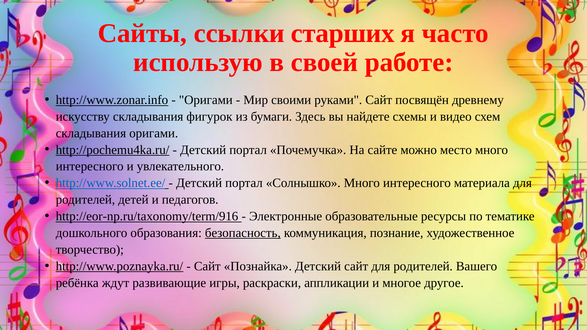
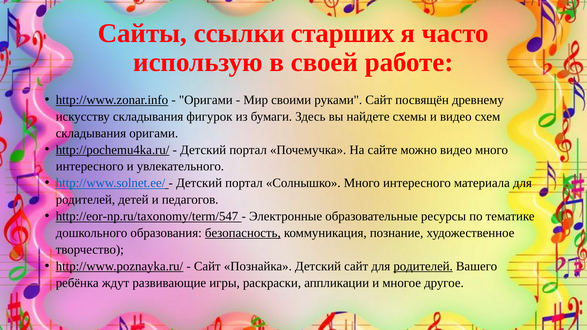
можно место: место -> видео (456, 150)
http://eor-np.ru/taxonomy/term/916: http://eor-np.ru/taxonomy/term/916 -> http://eor-np.ru/taxonomy/term/547 (147, 216)
родителей underline: none -> present (423, 266)
